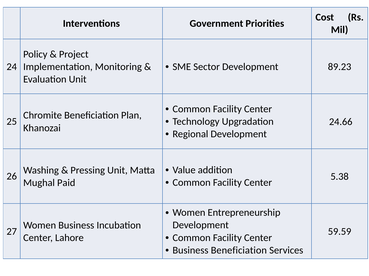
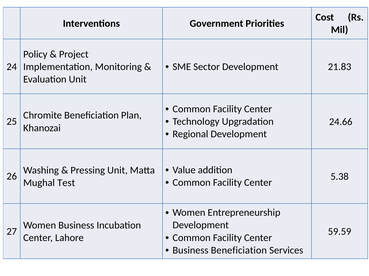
89.23: 89.23 -> 21.83 (340, 67)
Paid: Paid -> Test (66, 183)
